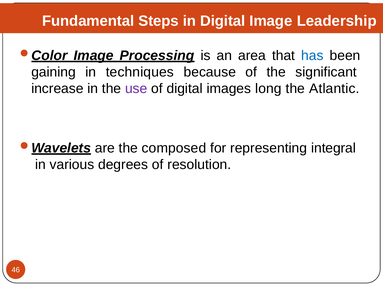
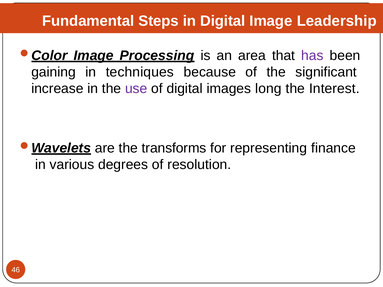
has colour: blue -> purple (312, 56)
Atlantic: Atlantic -> Interest (334, 89)
composed: composed -> transforms (174, 148)
integral: integral -> finance (333, 148)
